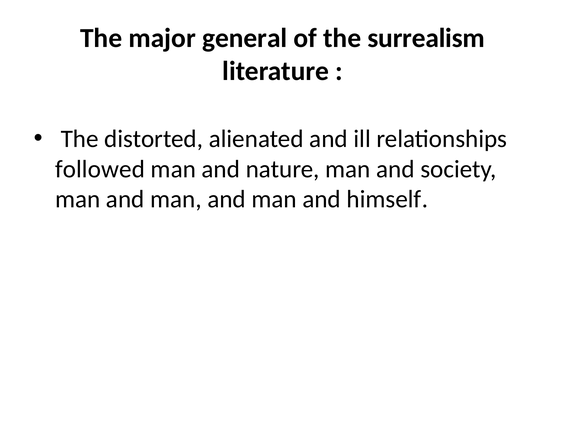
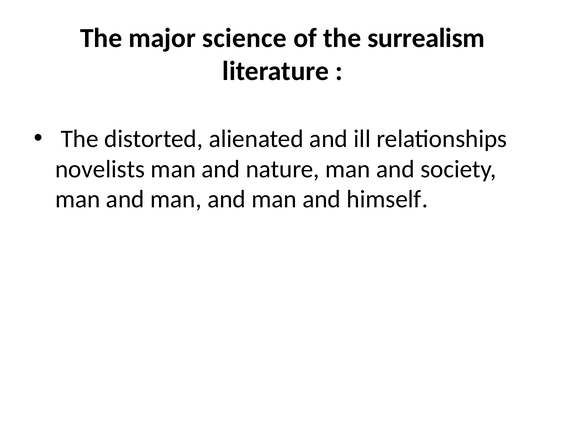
general: general -> science (244, 38)
followed: followed -> novelists (100, 169)
